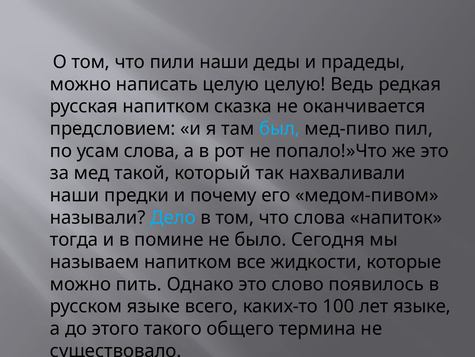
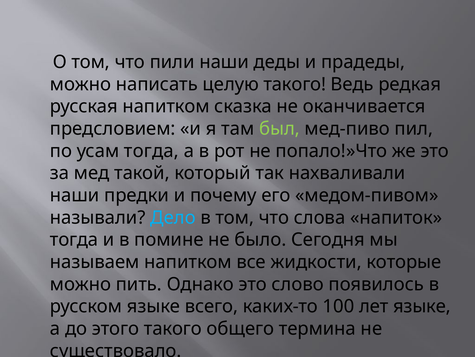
целую целую: целую -> такого (295, 84)
был colour: light blue -> light green (279, 128)
усам слова: слова -> тогда (151, 151)
